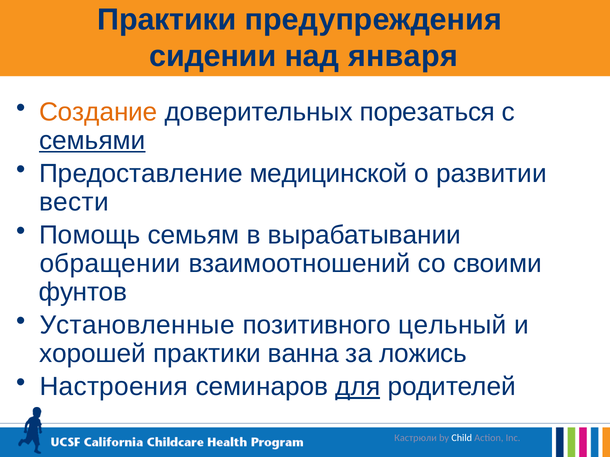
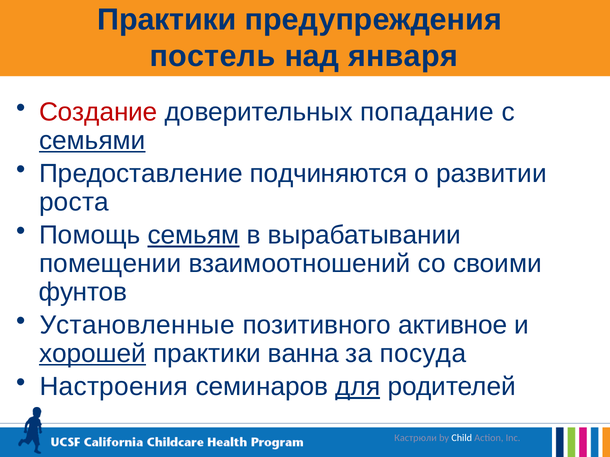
сидении: сидении -> постель (212, 57)
Создание colour: orange -> red (98, 112)
порезаться: порезаться -> попадание (427, 112)
медицинской: медицинской -> подчиняются (329, 174)
вести: вести -> роста (74, 202)
семьям underline: none -> present (193, 235)
обращении: обращении -> помещении (110, 264)
цельный: цельный -> активное (453, 325)
хорошей underline: none -> present (93, 354)
ложись: ложись -> посуда (423, 354)
